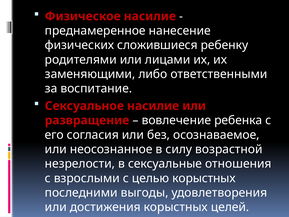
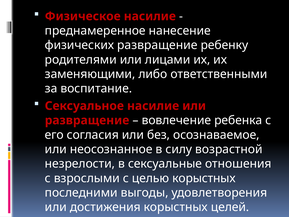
физических сложившиеся: сложившиеся -> развращение (157, 45)
